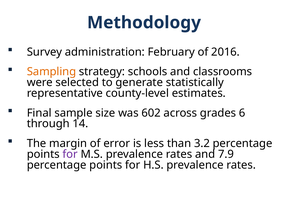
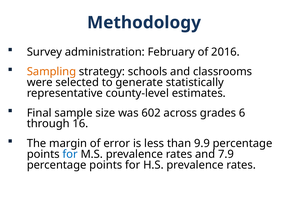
14: 14 -> 16 (80, 124)
3.2: 3.2 -> 9.9 (202, 143)
for colour: purple -> blue (70, 154)
